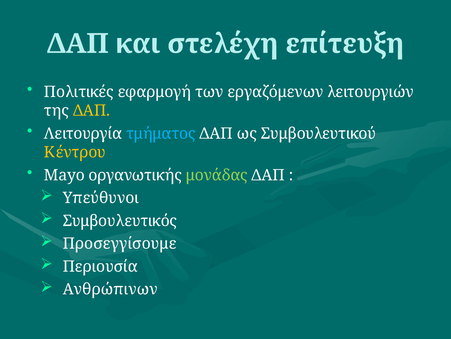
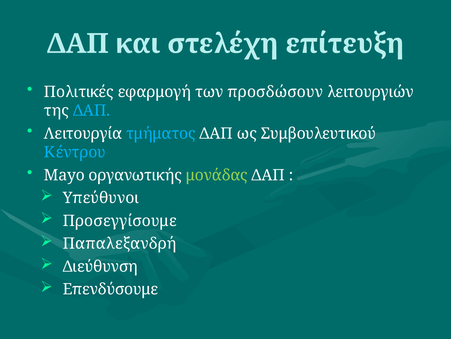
εργαζόμενων: εργαζόμενων -> προσδώσουν (275, 92)
ΔΑΠ colour: yellow -> light blue (92, 110)
Κέντρου colour: yellow -> light blue (75, 152)
Συμβουλευτικός: Συμβουλευτικός -> Προσεγγίσουμε (120, 220)
Προσεγγίσουμε: Προσεγγίσουμε -> Παπαλεξανδρή (120, 243)
Περιουσία: Περιουσία -> Διεύθυνση (100, 266)
Ανθρώπινων: Ανθρώπινων -> Επενδύσουμε (110, 289)
